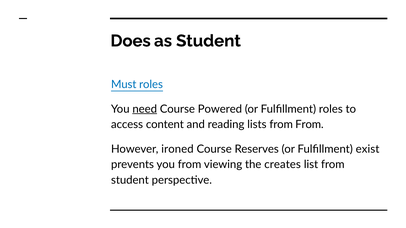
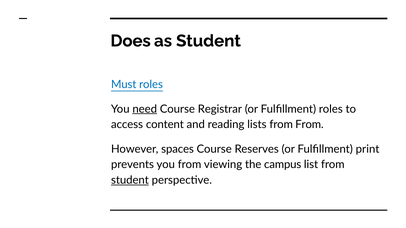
Powered: Powered -> Registrar (220, 109)
ironed: ironed -> spaces (178, 149)
exist: exist -> print (368, 149)
creates: creates -> campus (283, 165)
student underline: none -> present (130, 180)
